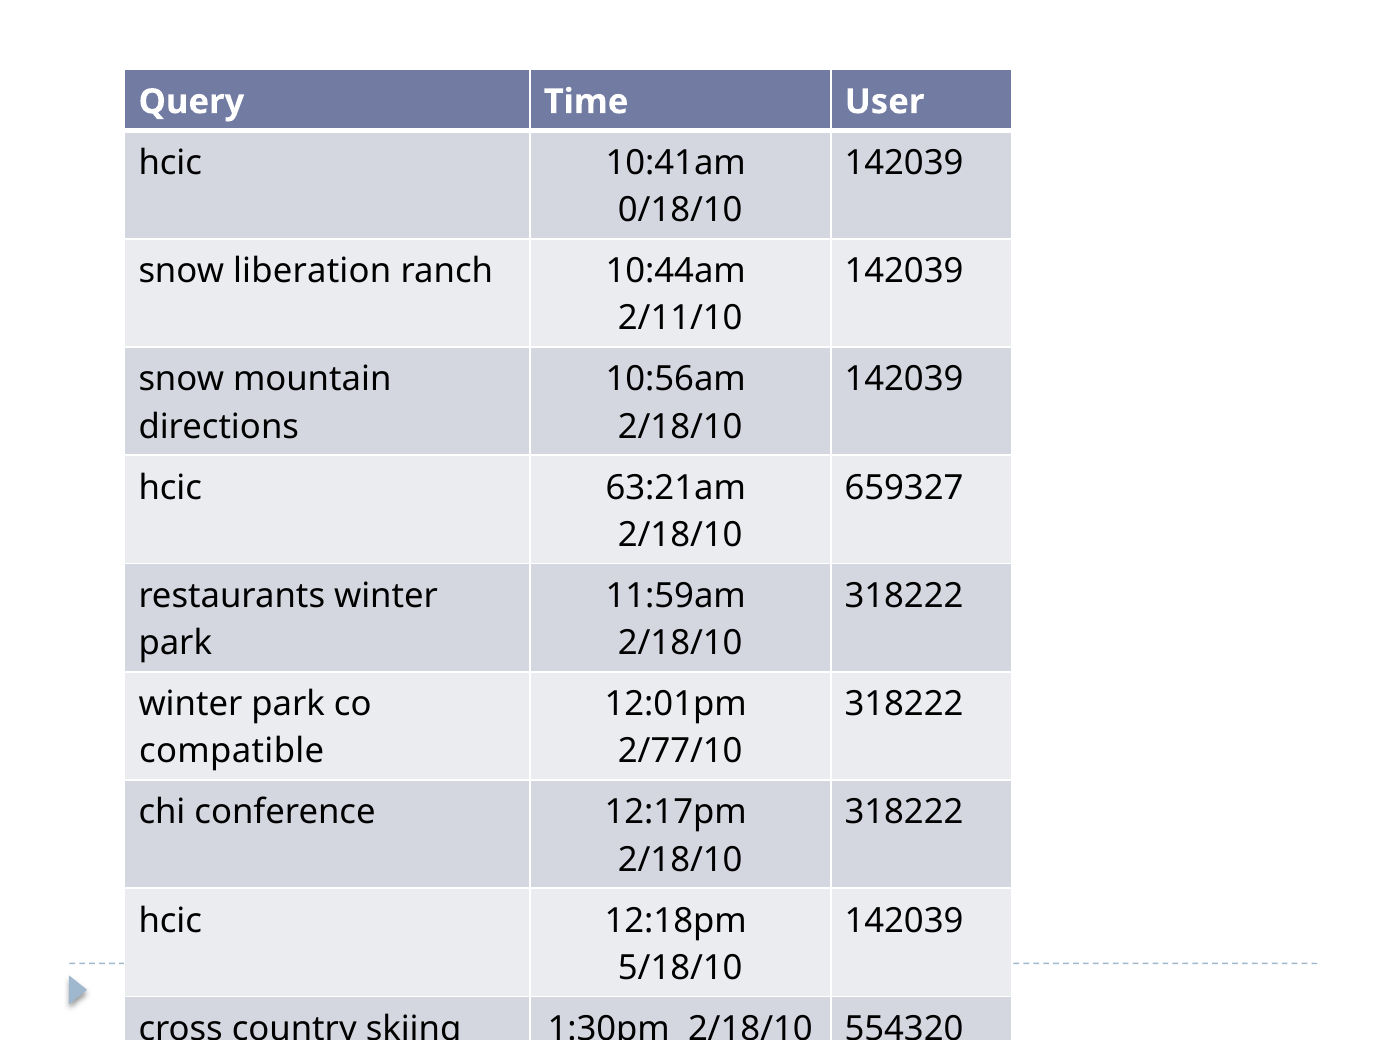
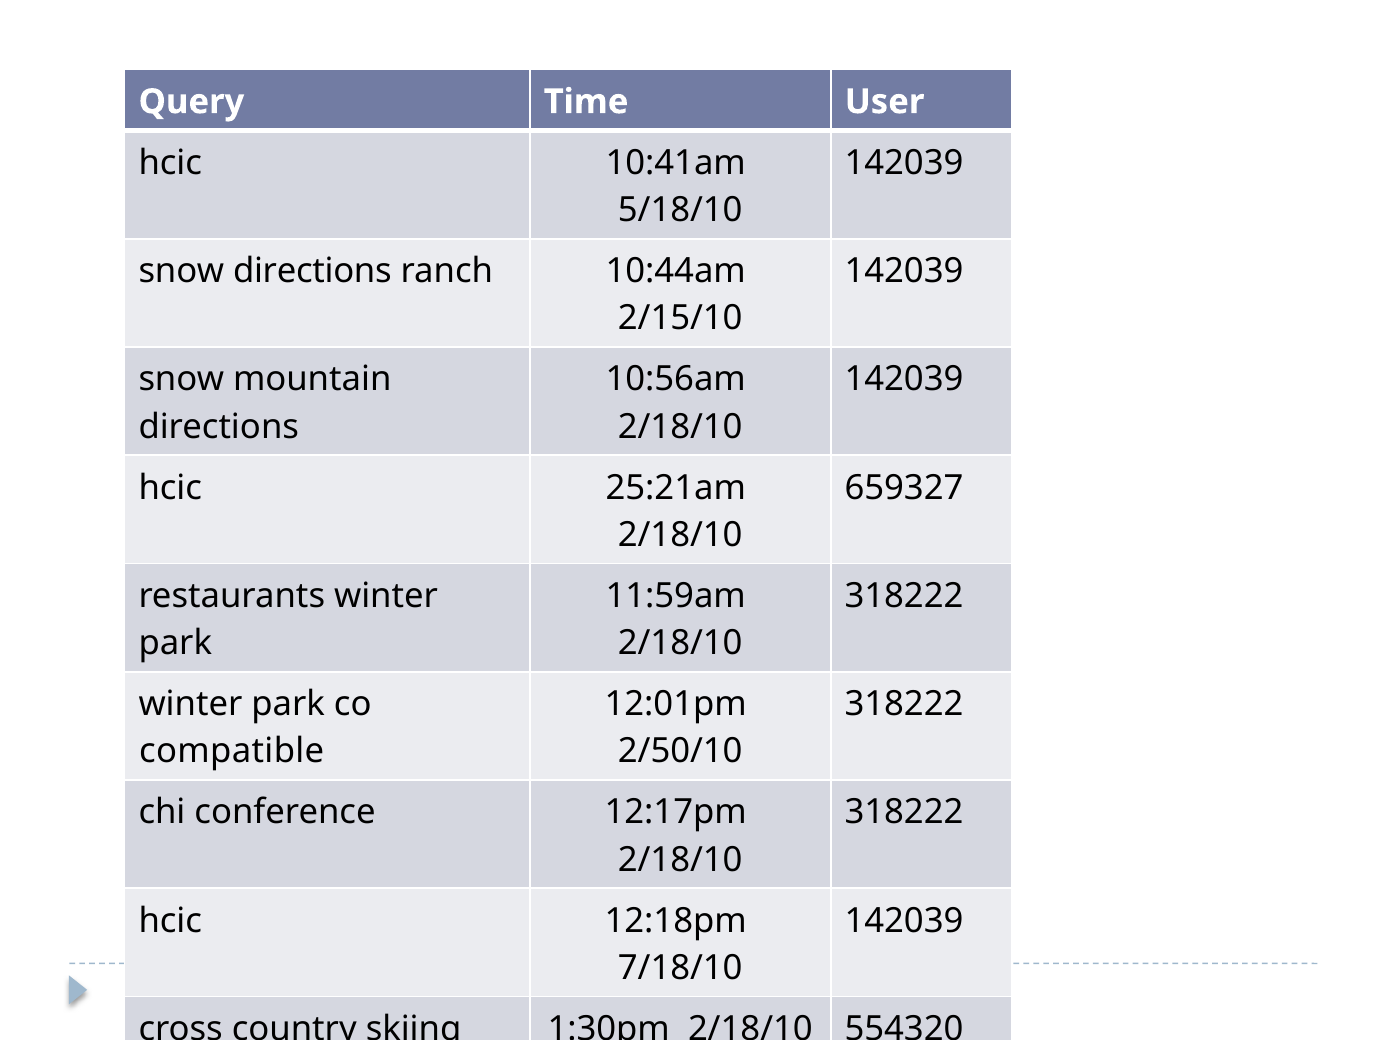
0/18/10: 0/18/10 -> 5/18/10 (680, 210)
snow liberation: liberation -> directions (312, 271)
2/11/10: 2/11/10 -> 2/15/10 (680, 318)
63:21am: 63:21am -> 25:21am (676, 488)
2/77/10: 2/77/10 -> 2/50/10 (680, 752)
5/18/10: 5/18/10 -> 7/18/10 (680, 968)
